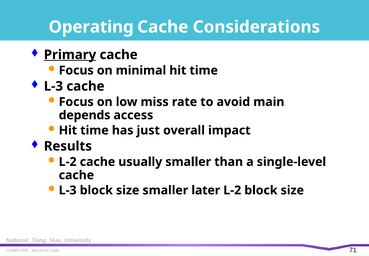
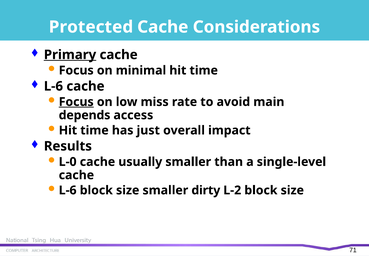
Operating: Operating -> Protected (91, 27)
L-3: L-3 -> L-6 (53, 86)
Focus underline: none -> present (76, 102)
L-2: L-2 -> L-0 (68, 162)
L-3: L-3 -> L-6 (68, 190)
later: later -> dirty (206, 190)
